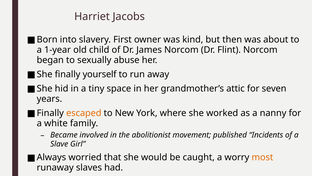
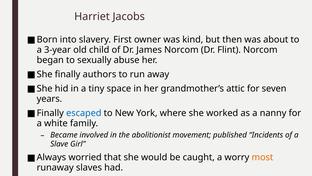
1-year: 1-year -> 3-year (58, 50)
yourself: yourself -> authors (99, 74)
escaped colour: orange -> blue (84, 113)
